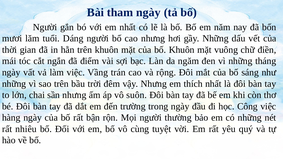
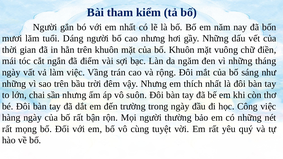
tham ngày: ngày -> kiểm (148, 12)
nhiêu: nhiêu -> mọng (26, 129)
